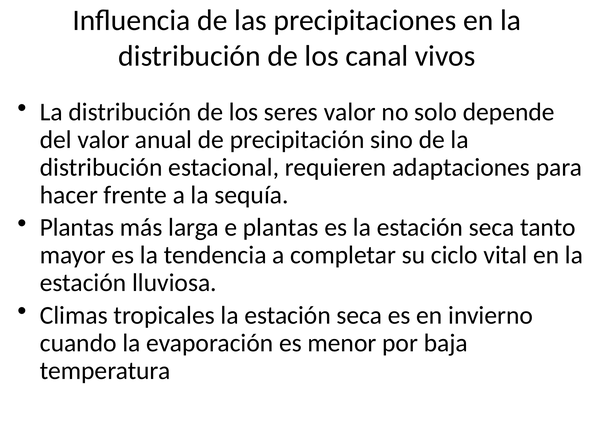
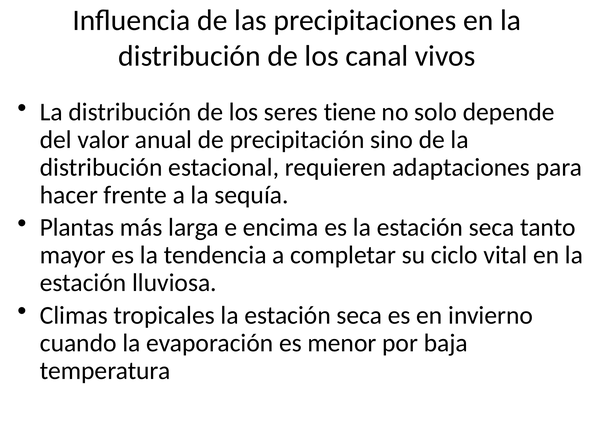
seres valor: valor -> tiene (350, 112)
e plantas: plantas -> encima (281, 227)
